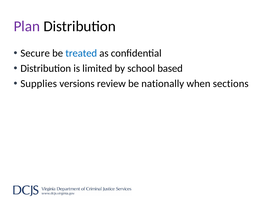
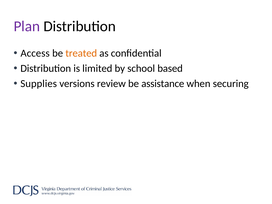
Secure: Secure -> Access (35, 53)
treated colour: blue -> orange (81, 53)
nationally: nationally -> assistance (163, 84)
sections: sections -> securing (231, 84)
